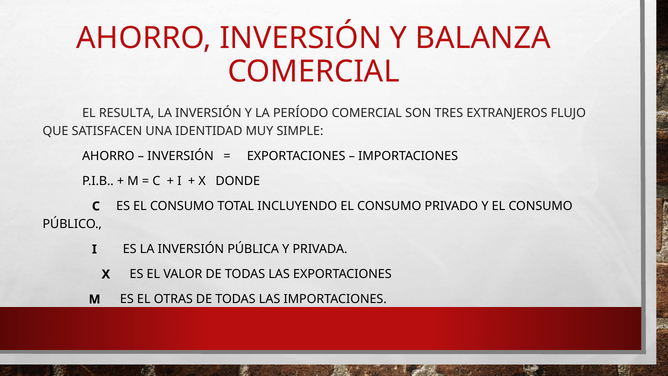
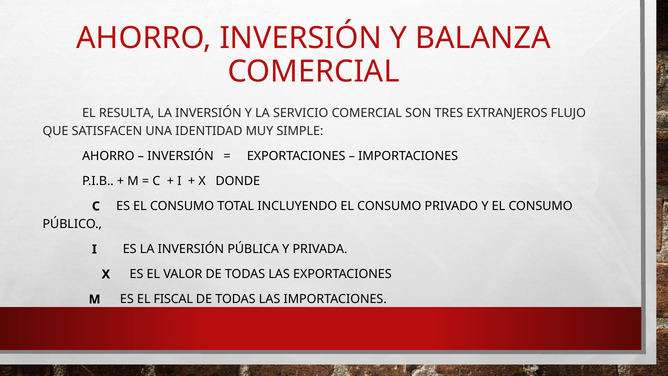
PERÍODO: PERÍODO -> SERVICIO (301, 113)
OTRAS: OTRAS -> FISCAL (173, 299)
